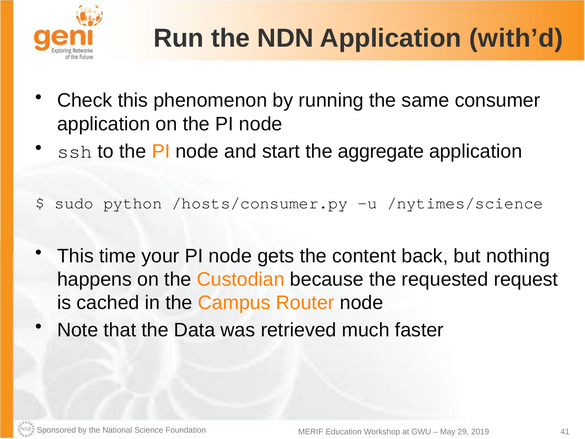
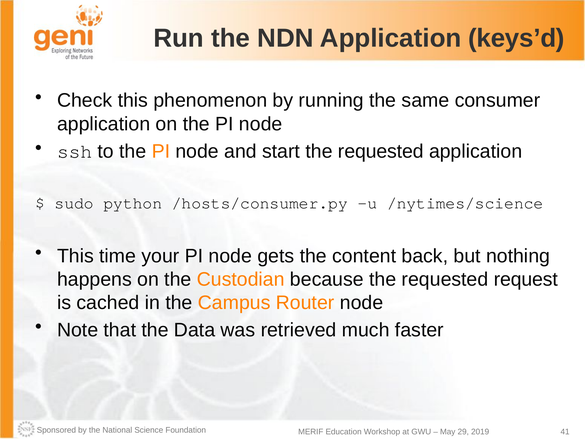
with’d: with’d -> keys’d (516, 38)
start the aggregate: aggregate -> requested (381, 151)
